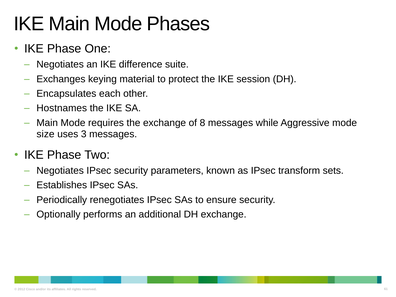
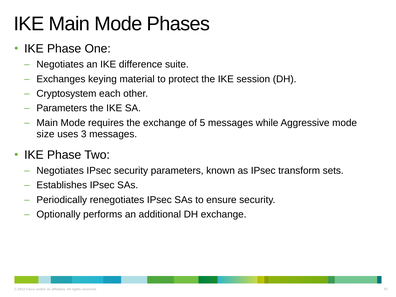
Encapsulates: Encapsulates -> Cryptosystem (66, 94)
Hostnames: Hostnames -> Parameters (62, 108)
8: 8 -> 5 (202, 123)
